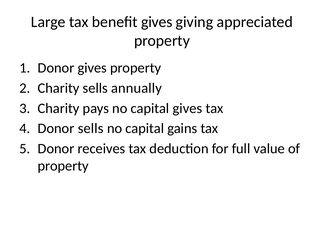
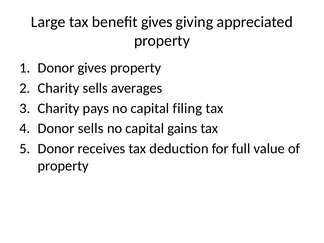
annually: annually -> averages (137, 88)
capital gives: gives -> filing (187, 108)
